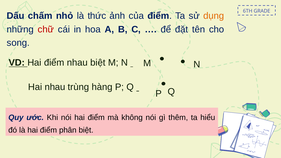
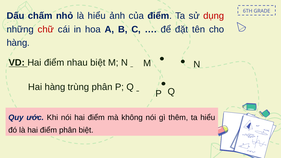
là thức: thức -> hiểu (97, 16)
dụng colour: orange -> red (214, 16)
song: song -> hàng (18, 43)
Hai nhau: nhau -> hàng (55, 87)
trùng hàng: hàng -> phân (102, 87)
